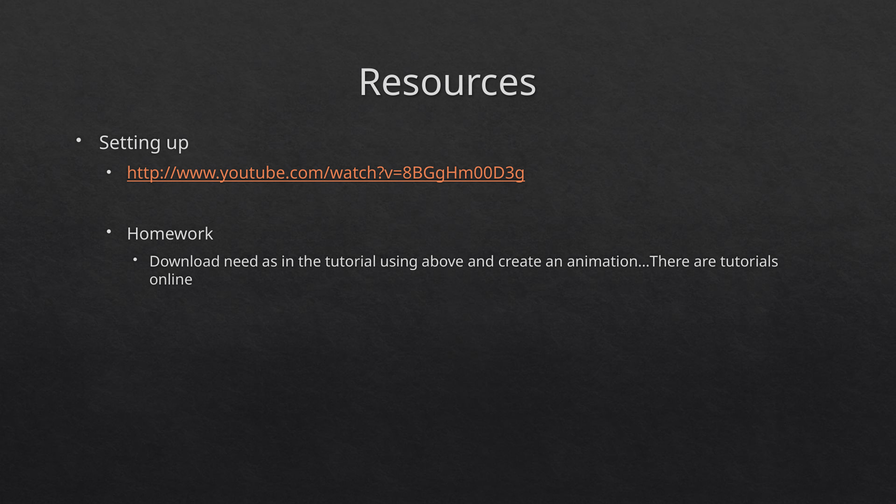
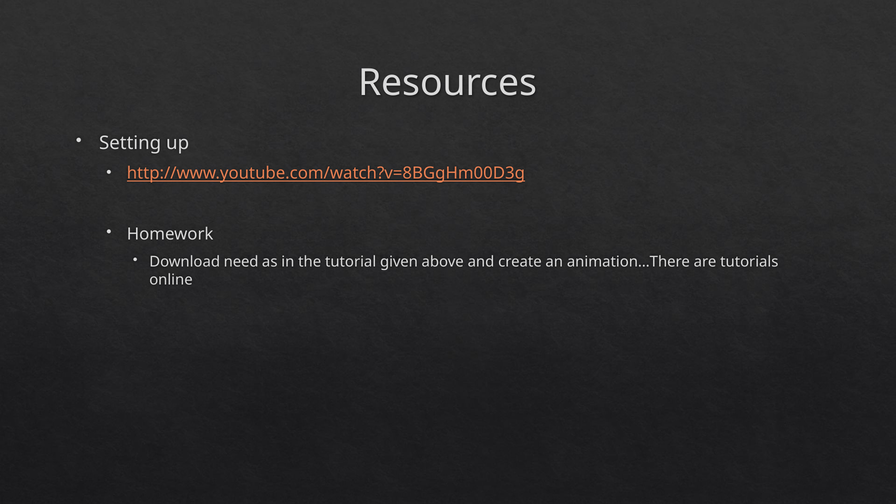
using: using -> given (399, 262)
